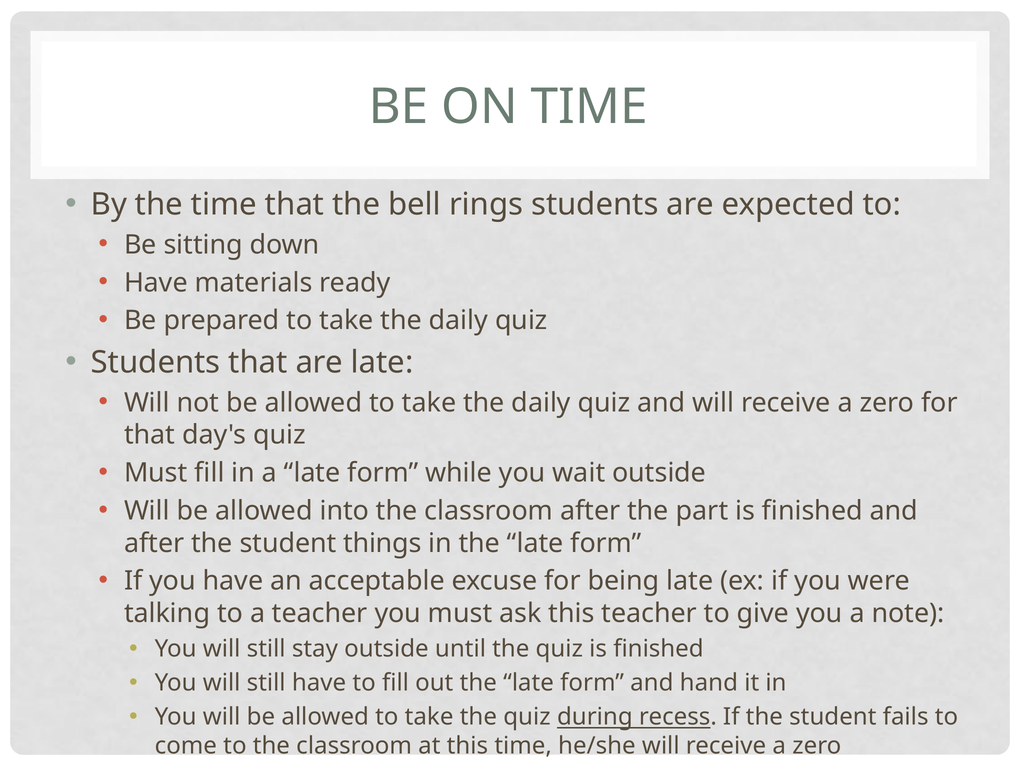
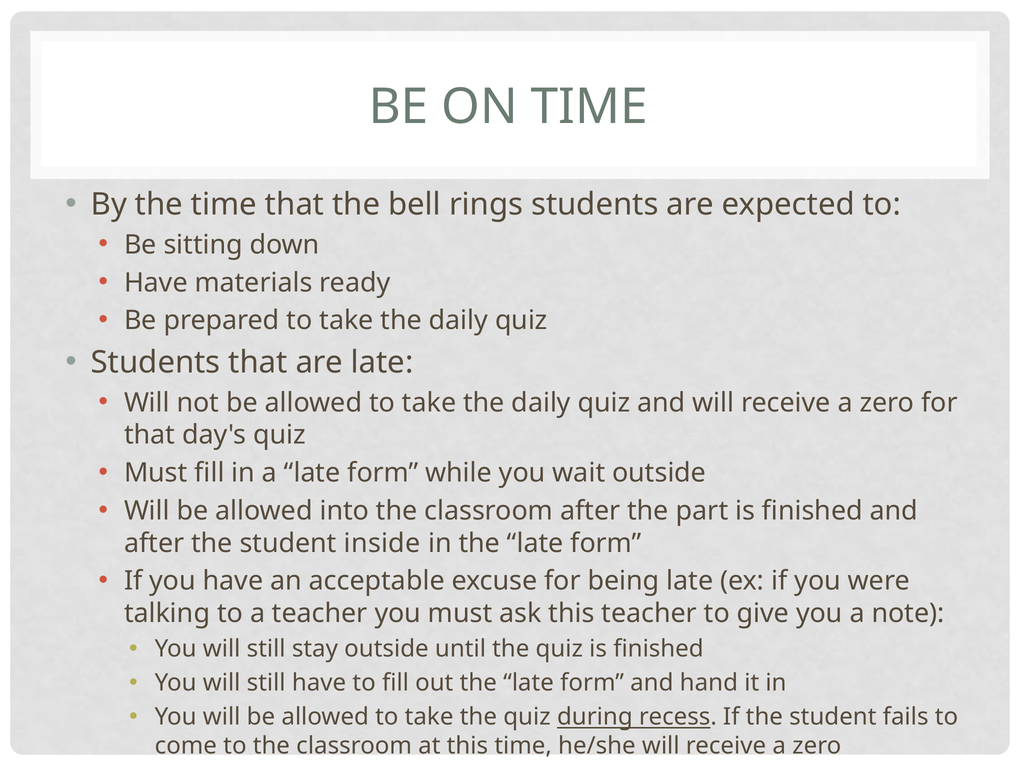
things: things -> inside (382, 543)
